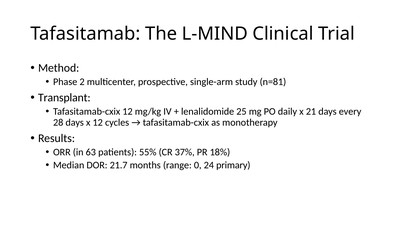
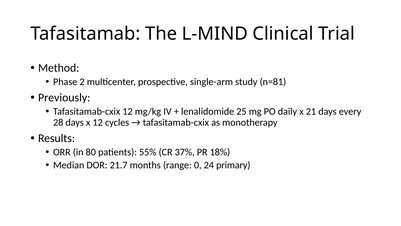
Transplant: Transplant -> Previously (64, 98)
63: 63 -> 80 (91, 152)
